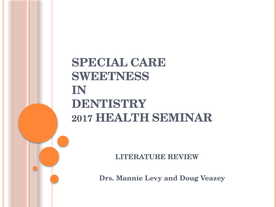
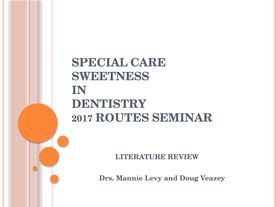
HEALTH: HEALTH -> ROUTES (122, 118)
